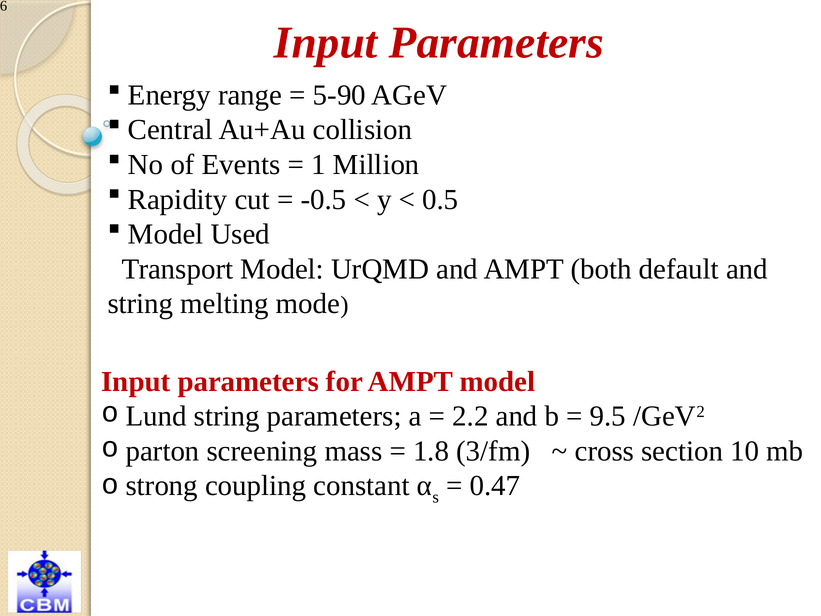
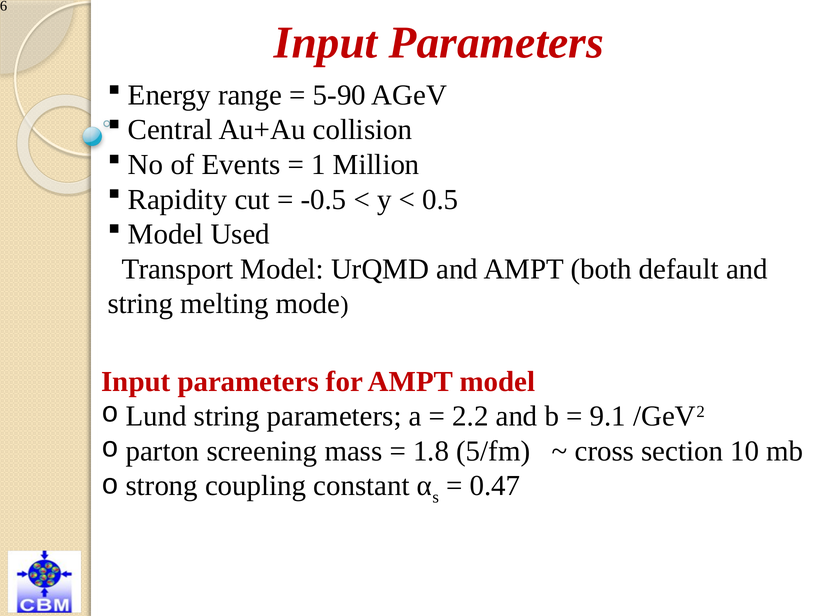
9.5: 9.5 -> 9.1 (608, 416)
3/fm: 3/fm -> 5/fm (493, 451)
